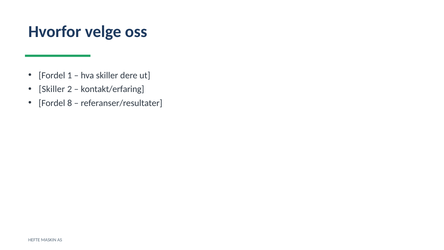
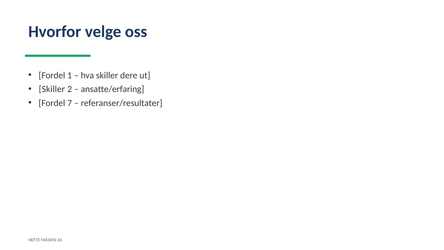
kontakt/erfaring: kontakt/erfaring -> ansatte/erfaring (112, 89)
8: 8 -> 7 (70, 103)
